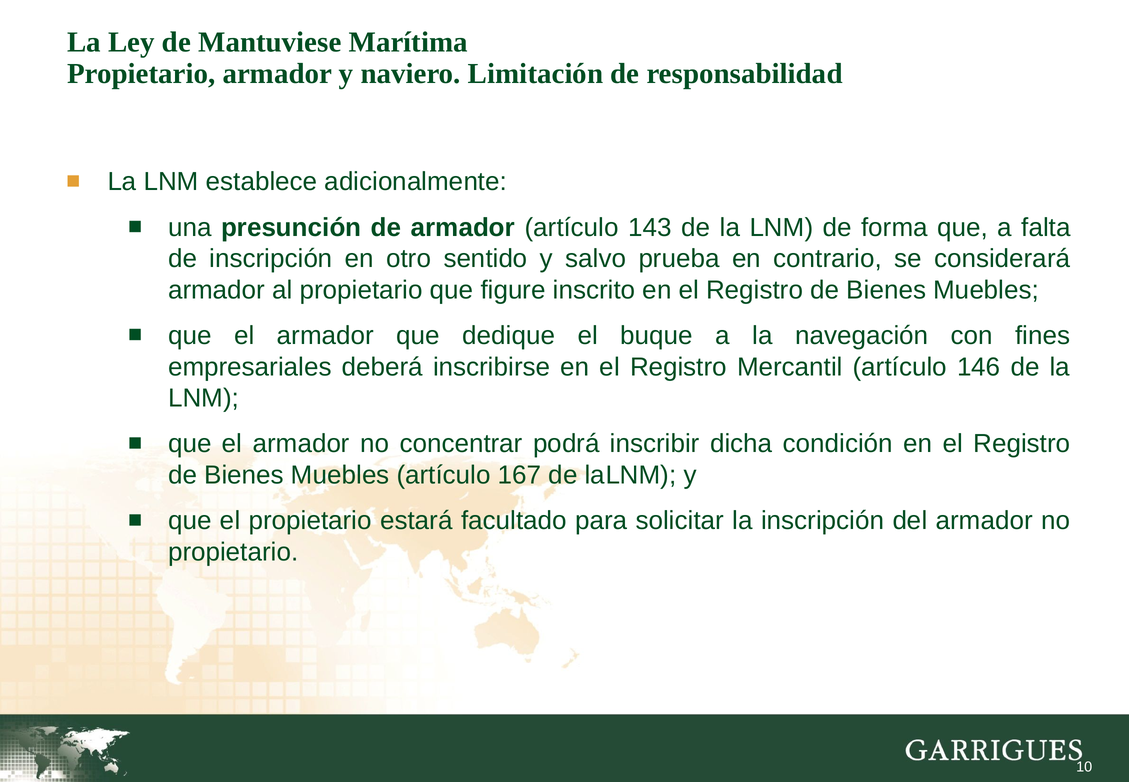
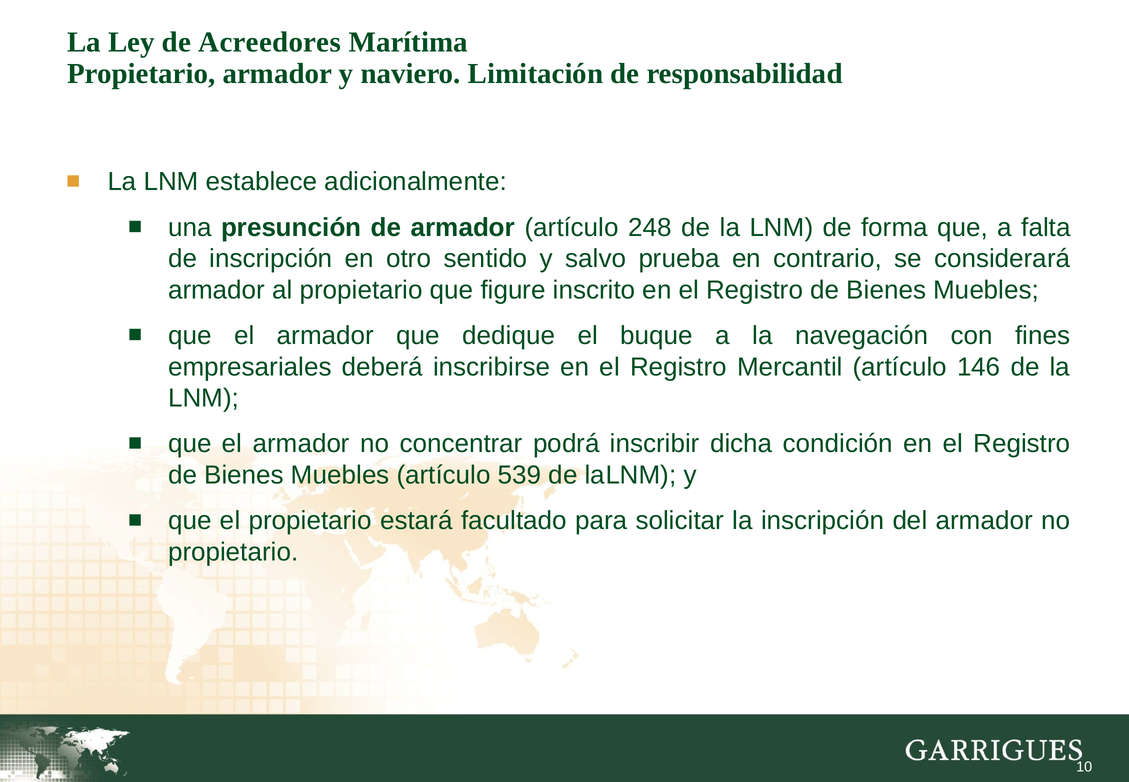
Mantuviese: Mantuviese -> Acreedores (270, 42)
143: 143 -> 248 (650, 227)
167: 167 -> 539 (520, 475)
